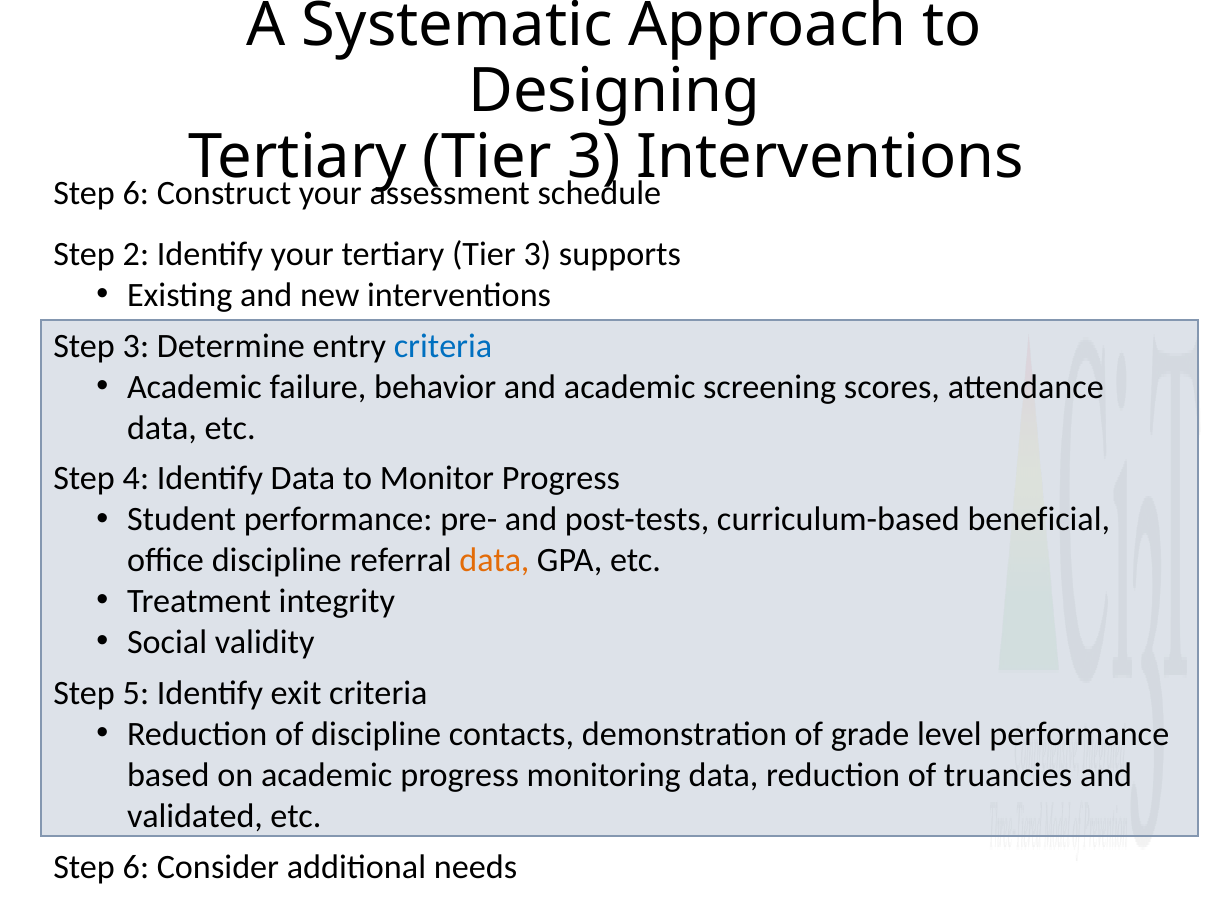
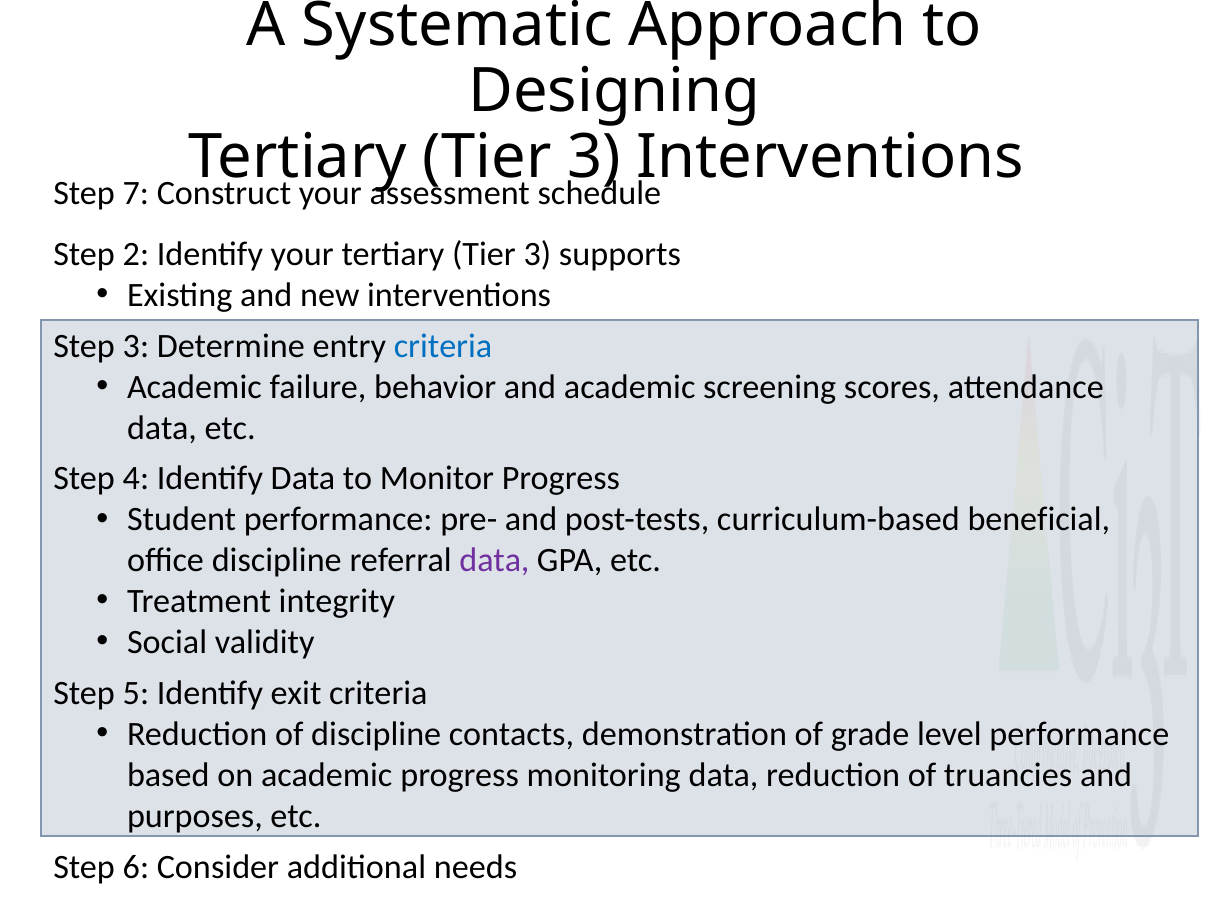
6: 6 -> 7 (136, 193)
data colour: orange -> purple (494, 561)
validated: validated -> purposes (195, 817)
